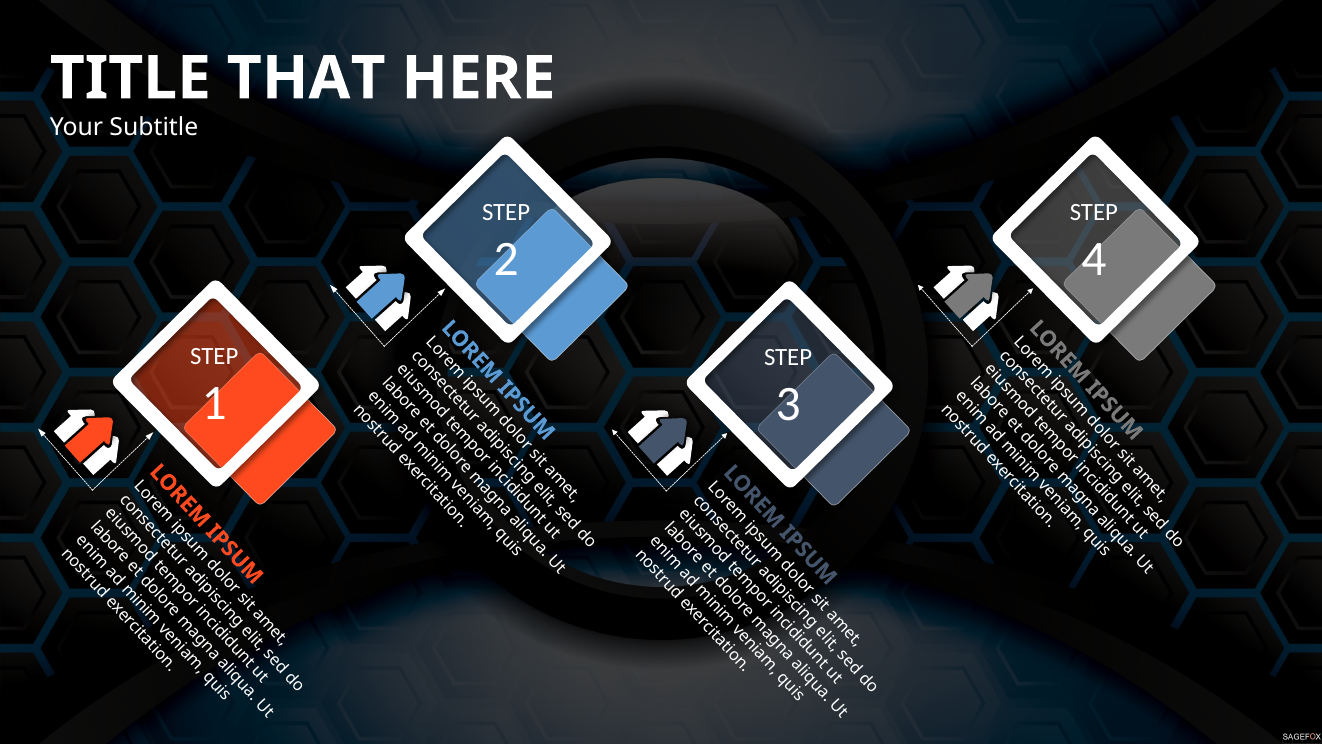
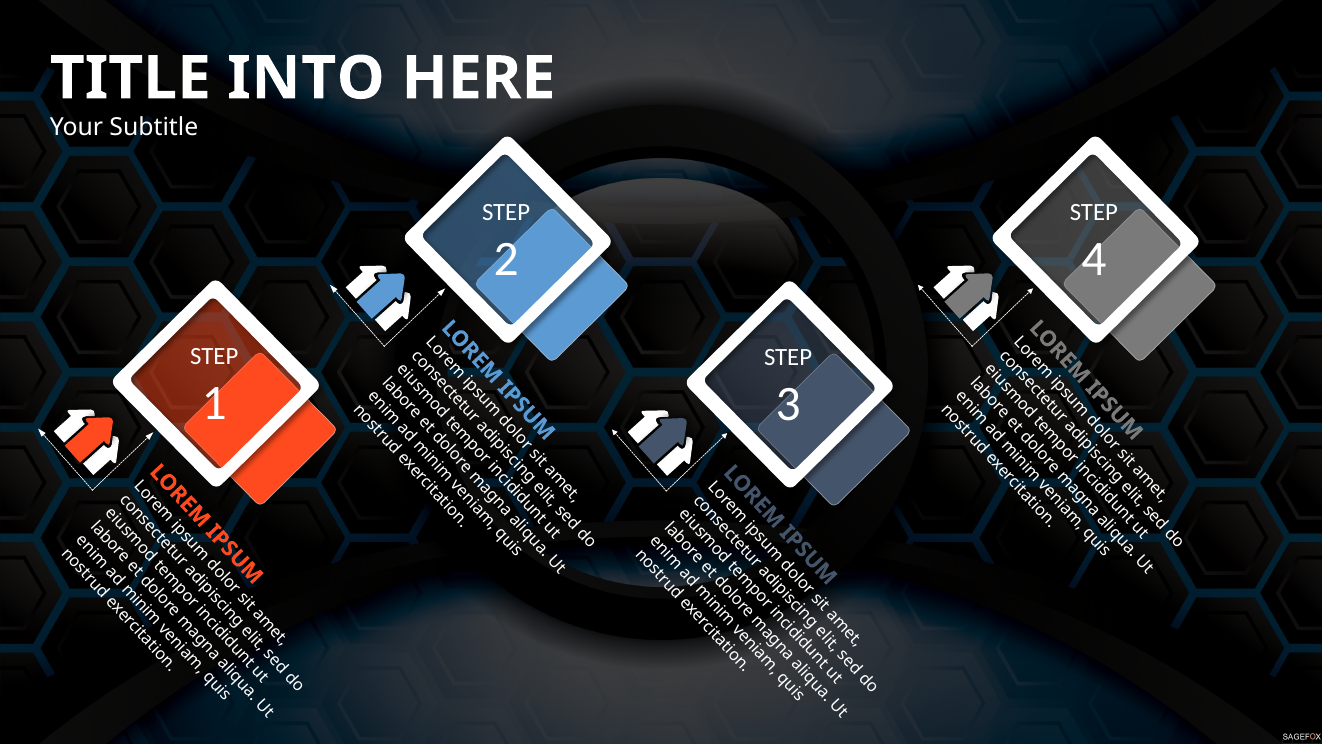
THAT: THAT -> INTO (306, 78)
